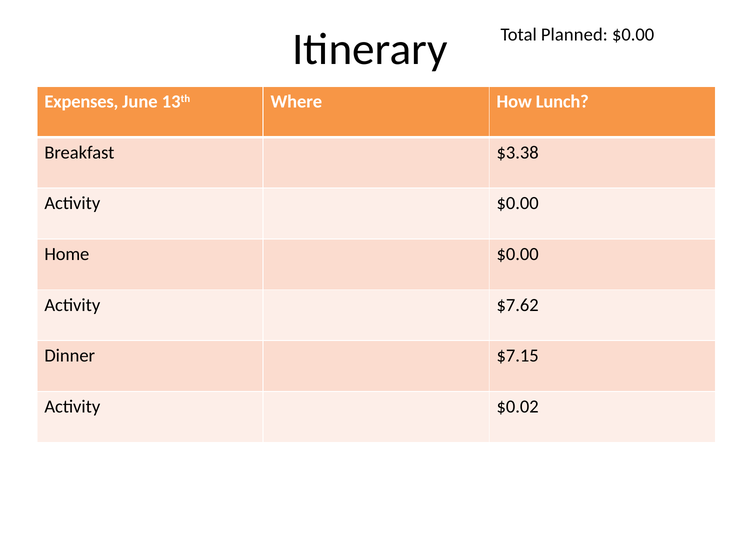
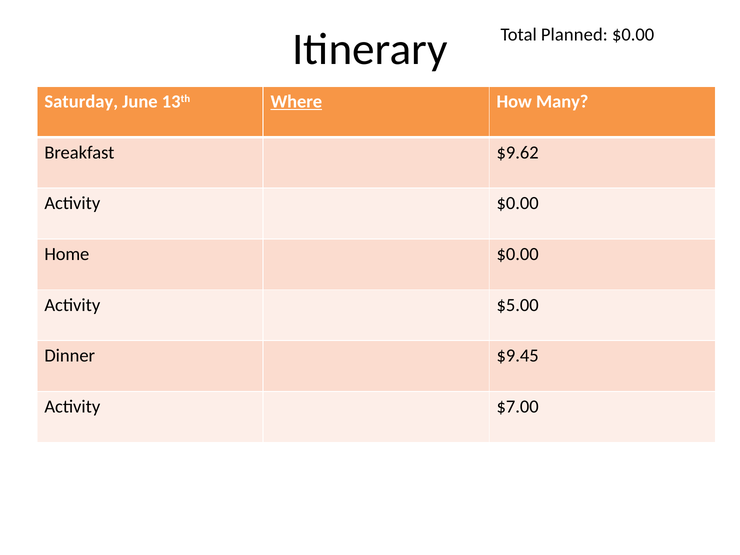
Expenses: Expenses -> Saturday (81, 102)
Where underline: none -> present (296, 102)
Lunch: Lunch -> Many (562, 102)
$3.38: $3.38 -> $9.62 (518, 152)
$7.62: $7.62 -> $5.00 (518, 305)
$7.15: $7.15 -> $9.45 (518, 356)
$0.02: $0.02 -> $7.00 (518, 407)
